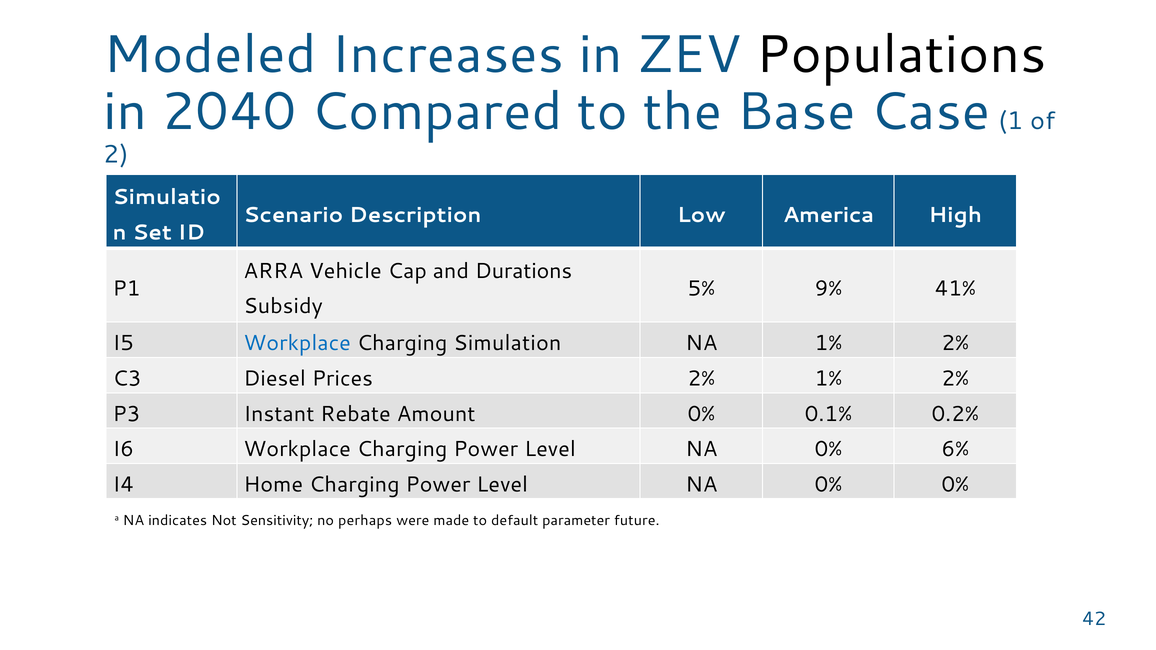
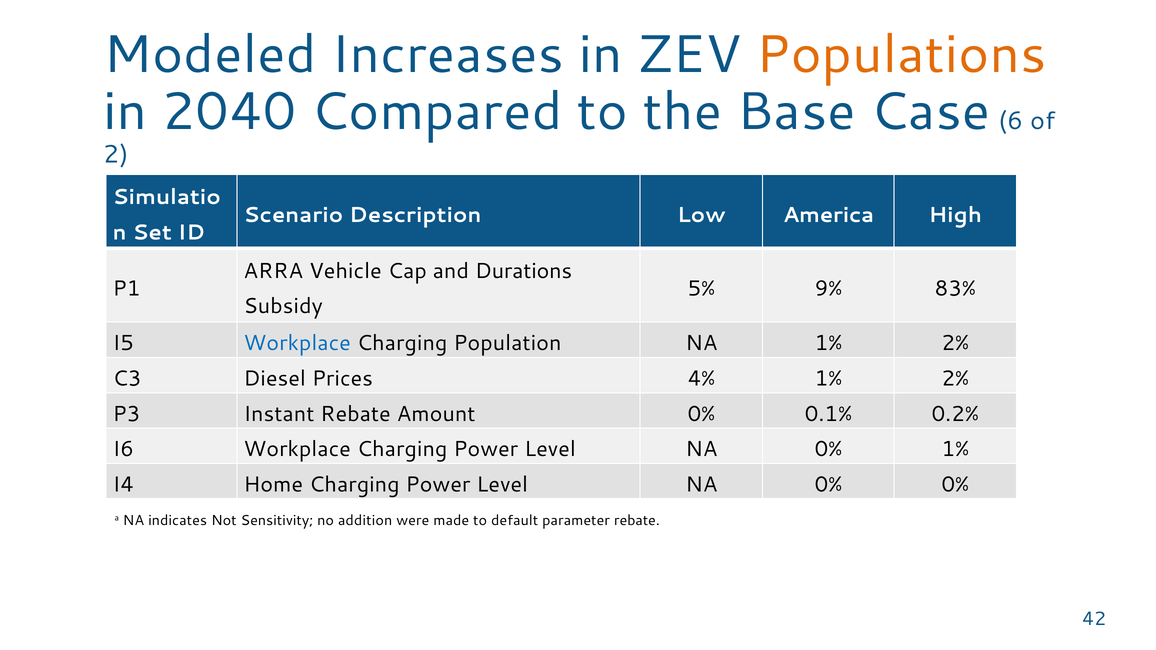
Populations colour: black -> orange (901, 55)
1: 1 -> 6 (1011, 121)
41%: 41% -> 83% (955, 289)
Simulation: Simulation -> Population (507, 343)
Prices 2%: 2% -> 4% (701, 379)
0% 6%: 6% -> 1% (955, 449)
perhaps: perhaps -> addition (365, 521)
parameter future: future -> rebate (637, 521)
